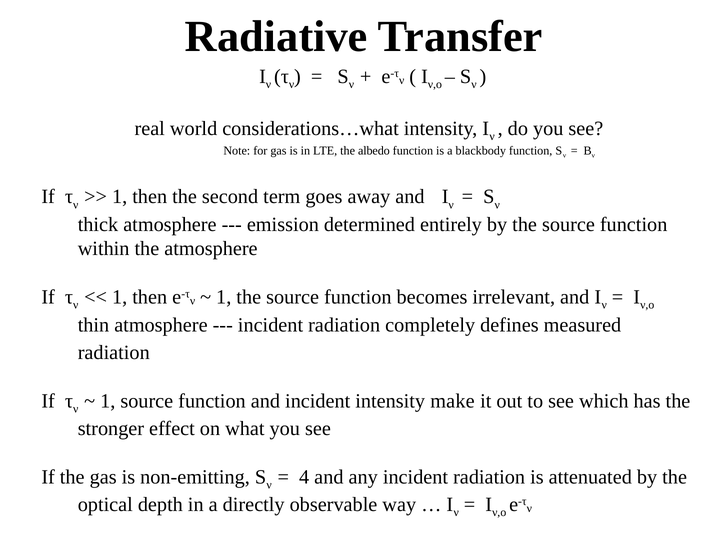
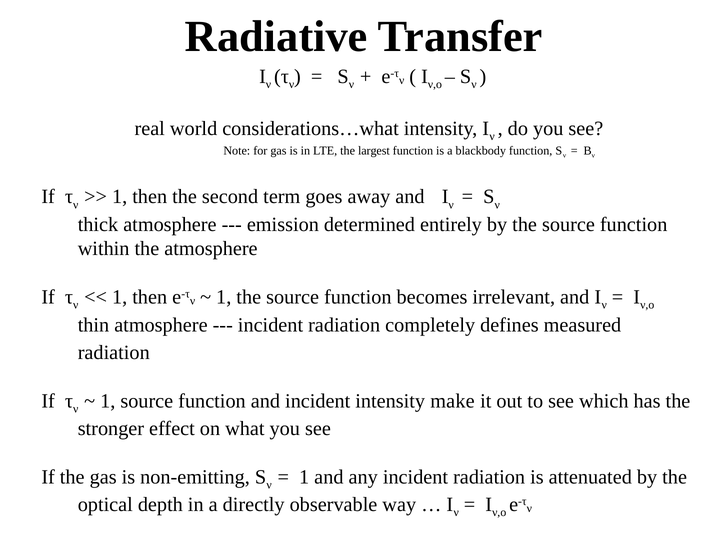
albedo: albedo -> largest (374, 151)
4: 4 -> 1 (304, 477)
